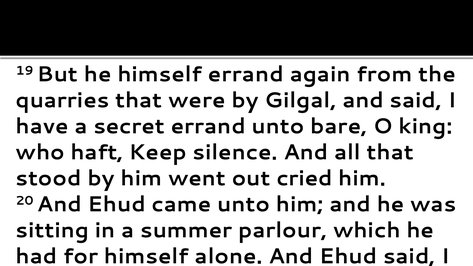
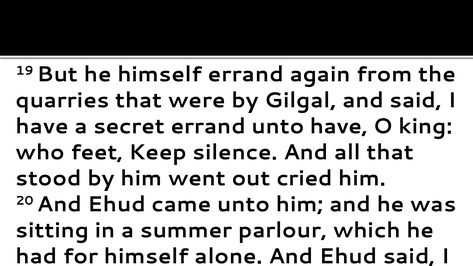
unto bare: bare -> have (339, 126)
haft: haft -> feet (97, 152)
